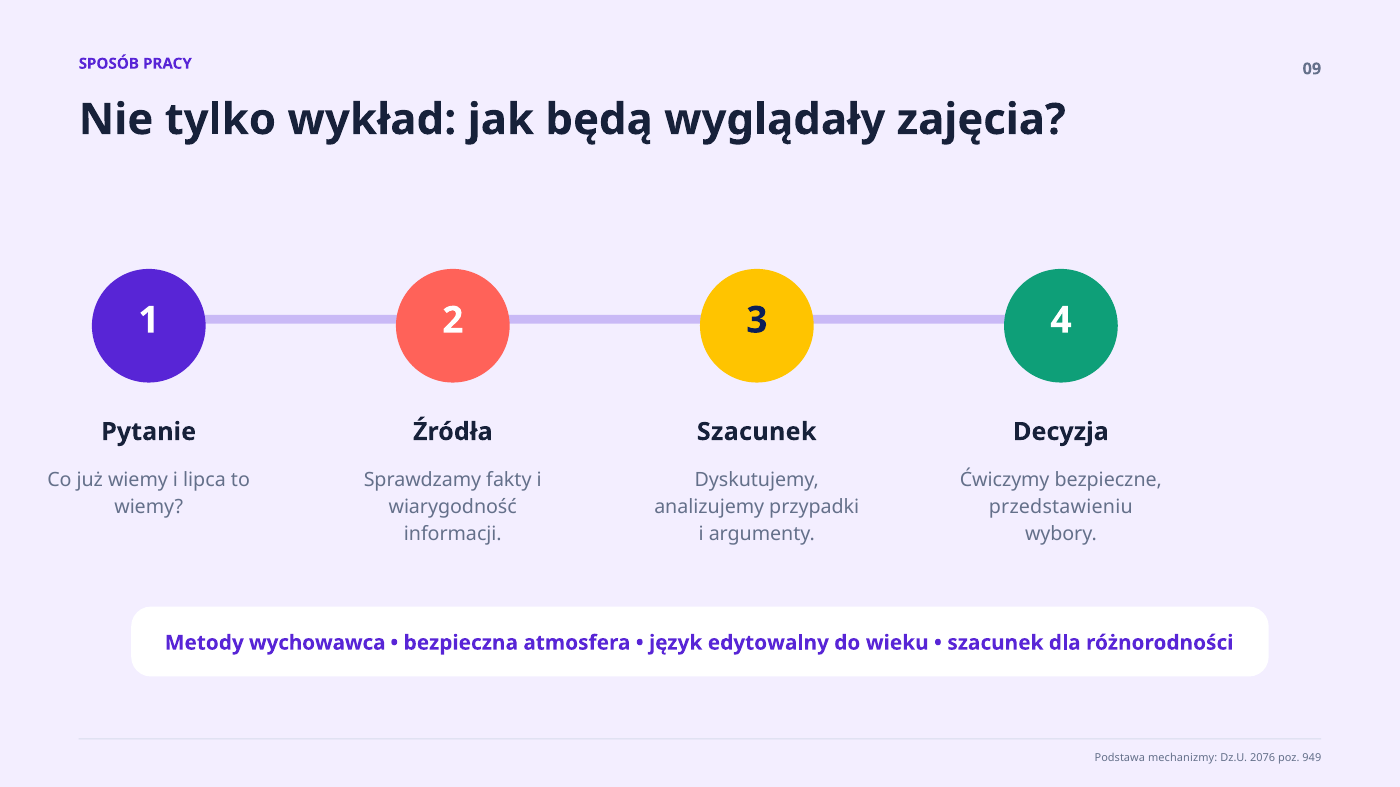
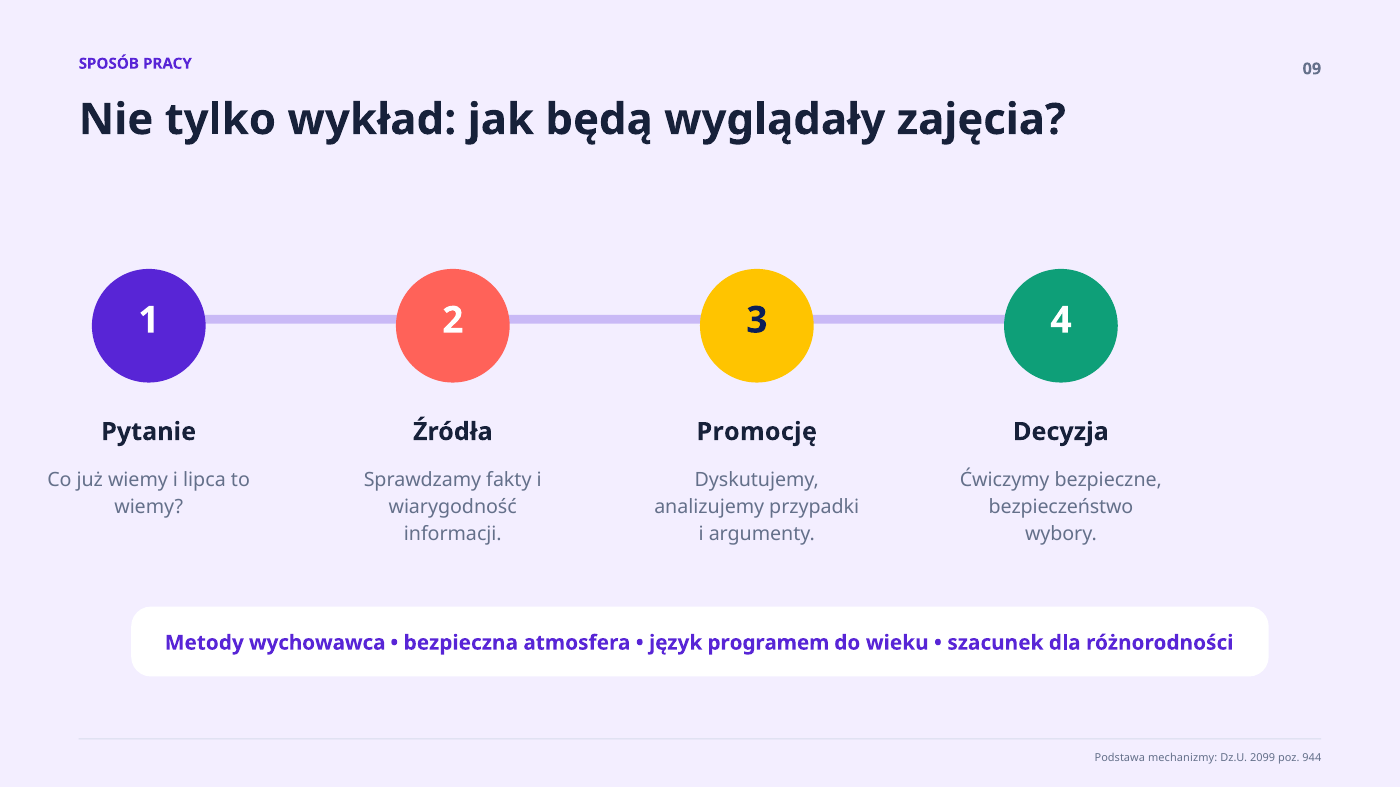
Szacunek: Szacunek -> Promocję (757, 432)
przedstawieniu: przedstawieniu -> bezpieczeństwo (1061, 507)
edytowalny: edytowalny -> programem (768, 643)
2076: 2076 -> 2099 (1263, 758)
949: 949 -> 944 (1312, 758)
